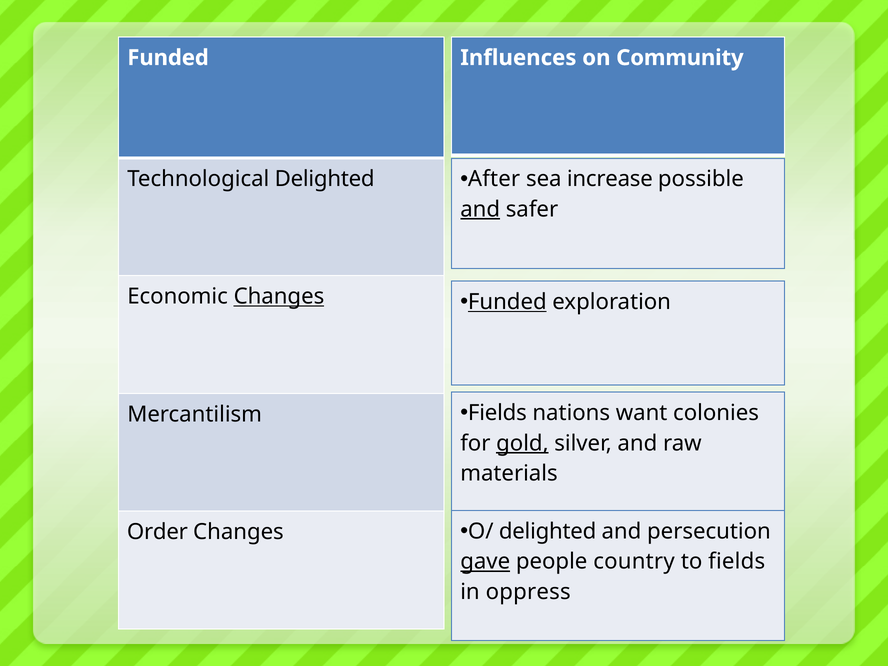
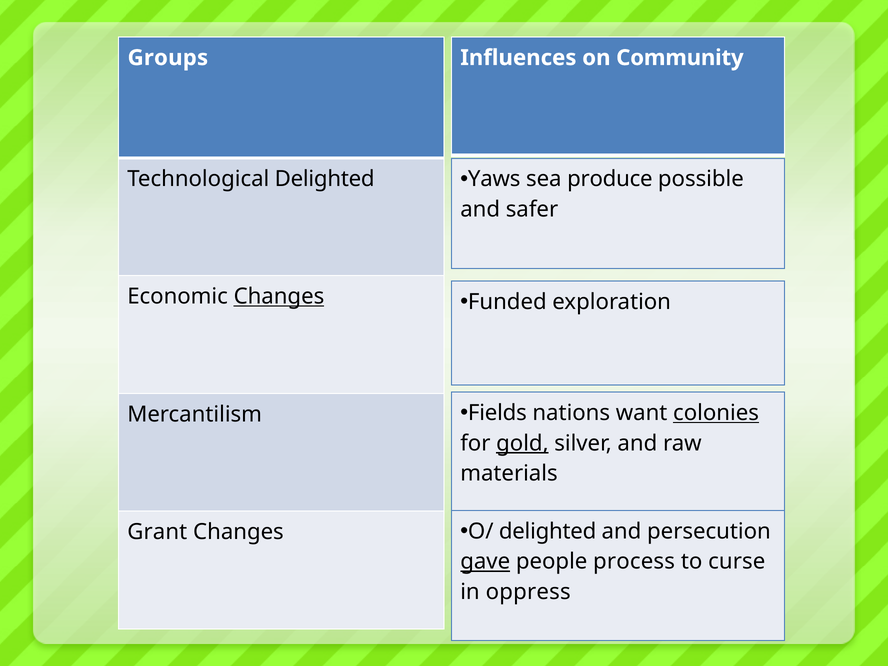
Funded: Funded -> Groups (168, 58)
After: After -> Yaws (494, 179)
increase: increase -> produce (610, 179)
and underline: present -> none (480, 209)
Funded underline: present -> none (507, 302)
colonies underline: none -> present (716, 413)
Order: Order -> Grant (157, 532)
country: country -> process (634, 562)
to fields: fields -> curse (737, 562)
